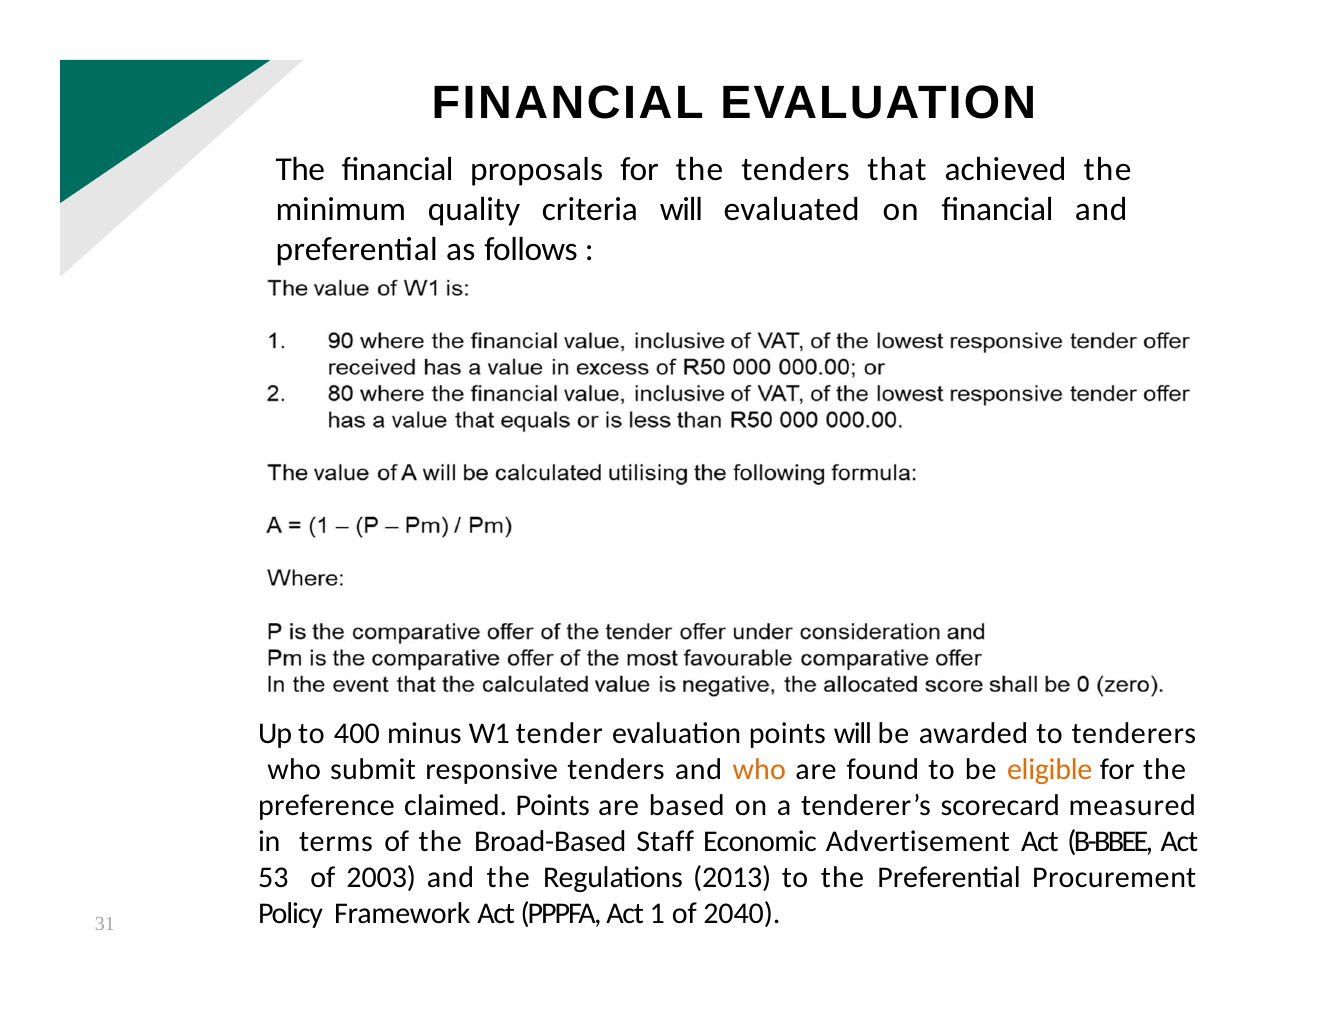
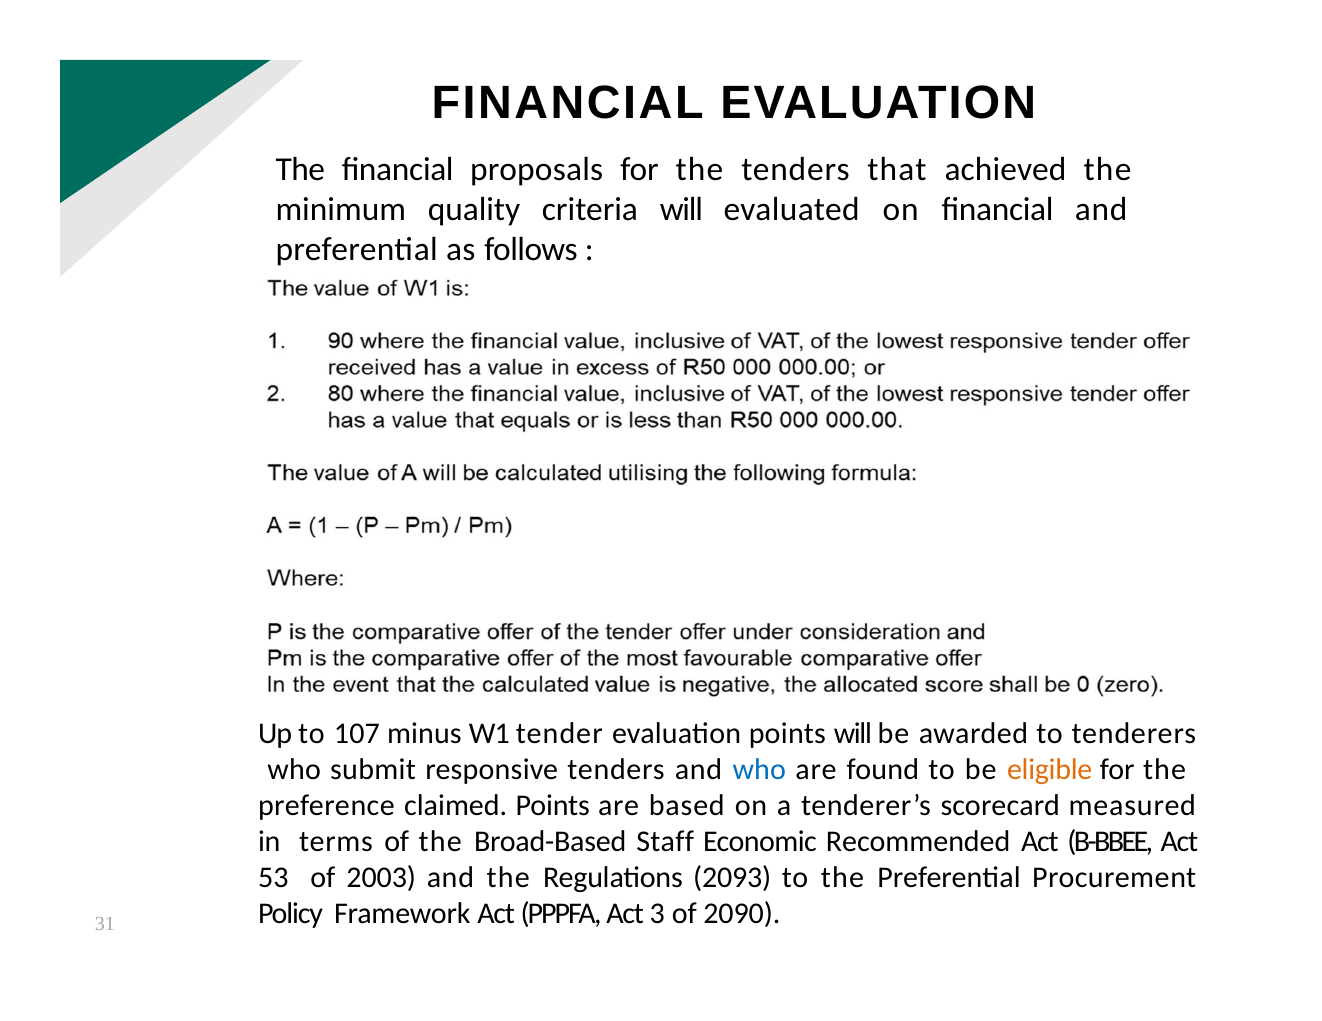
400: 400 -> 107 (357, 734)
who colour: orange -> blue (759, 770)
Advertisement: Advertisement -> Recommended (918, 842)
2013: 2013 -> 2093 (732, 878)
1: 1 -> 3 (657, 914)
2040: 2040 -> 2090 (742, 914)
